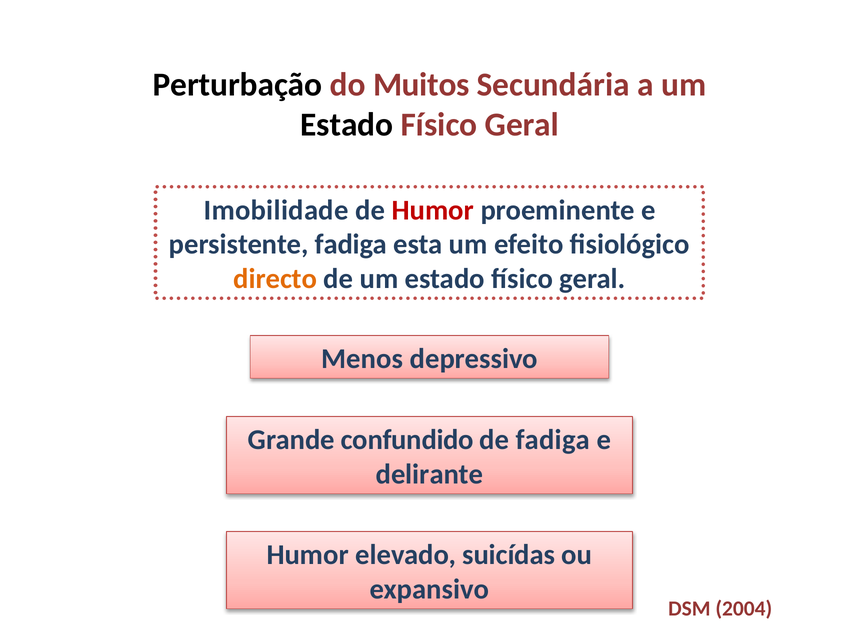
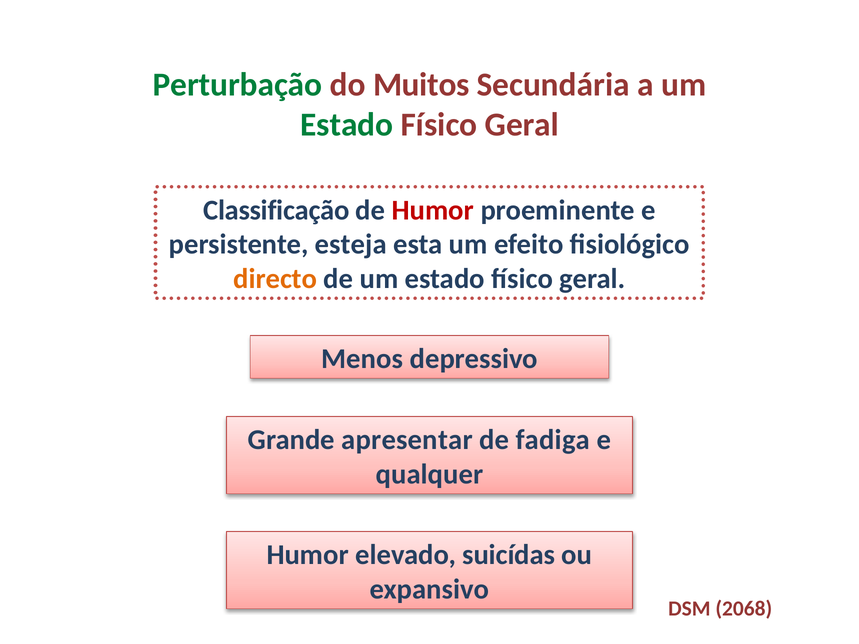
Perturbação colour: black -> green (237, 85)
Estado colour: black -> green (347, 125)
Imobilidade: Imobilidade -> Classificação (276, 210)
persistente fadiga: fadiga -> esteja (351, 245)
confundido: confundido -> apresentar (407, 440)
delirante: delirante -> qualquer (429, 475)
2004: 2004 -> 2068 (744, 609)
